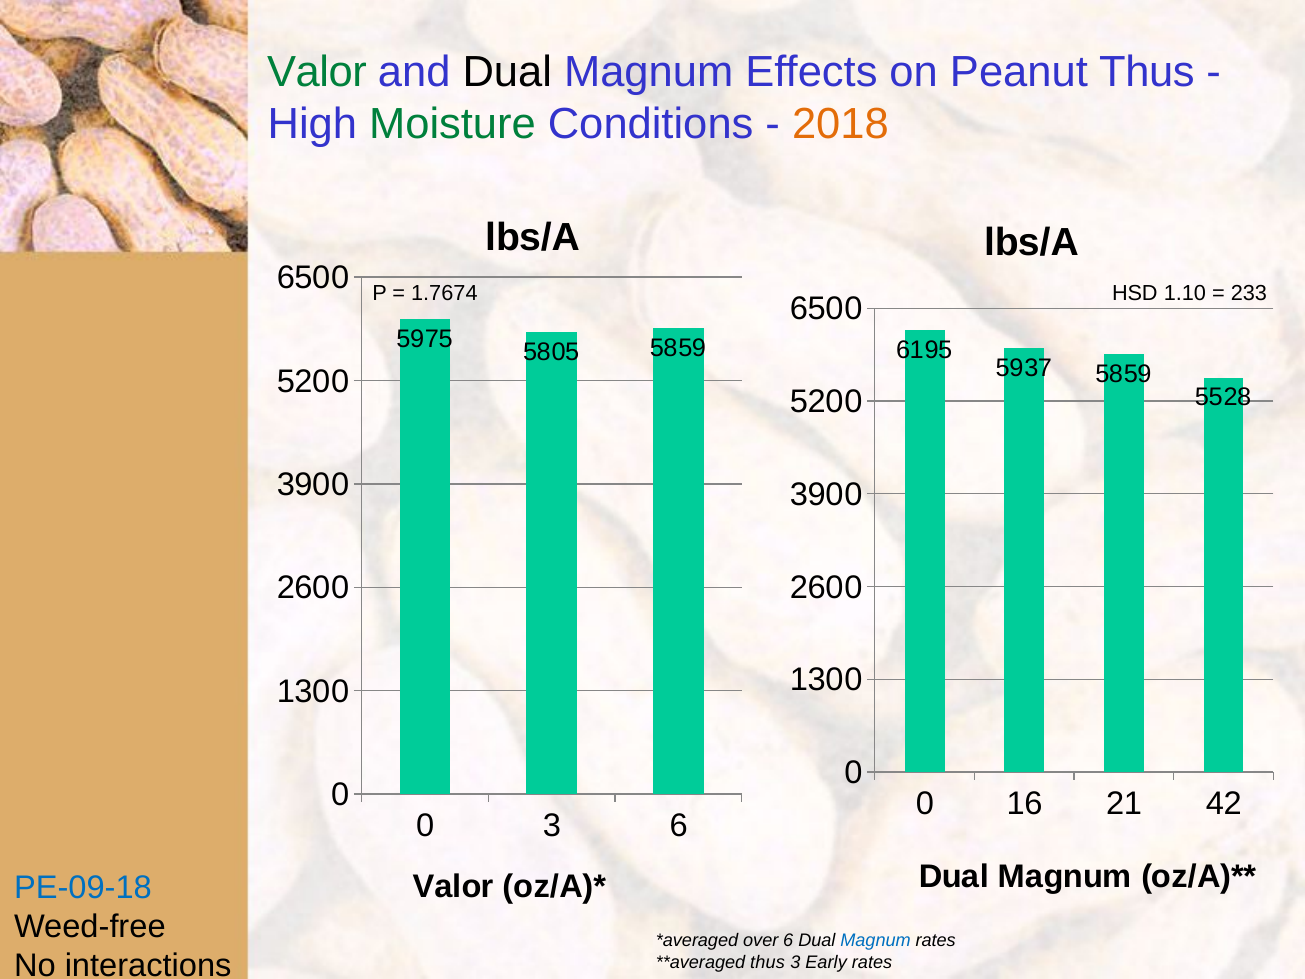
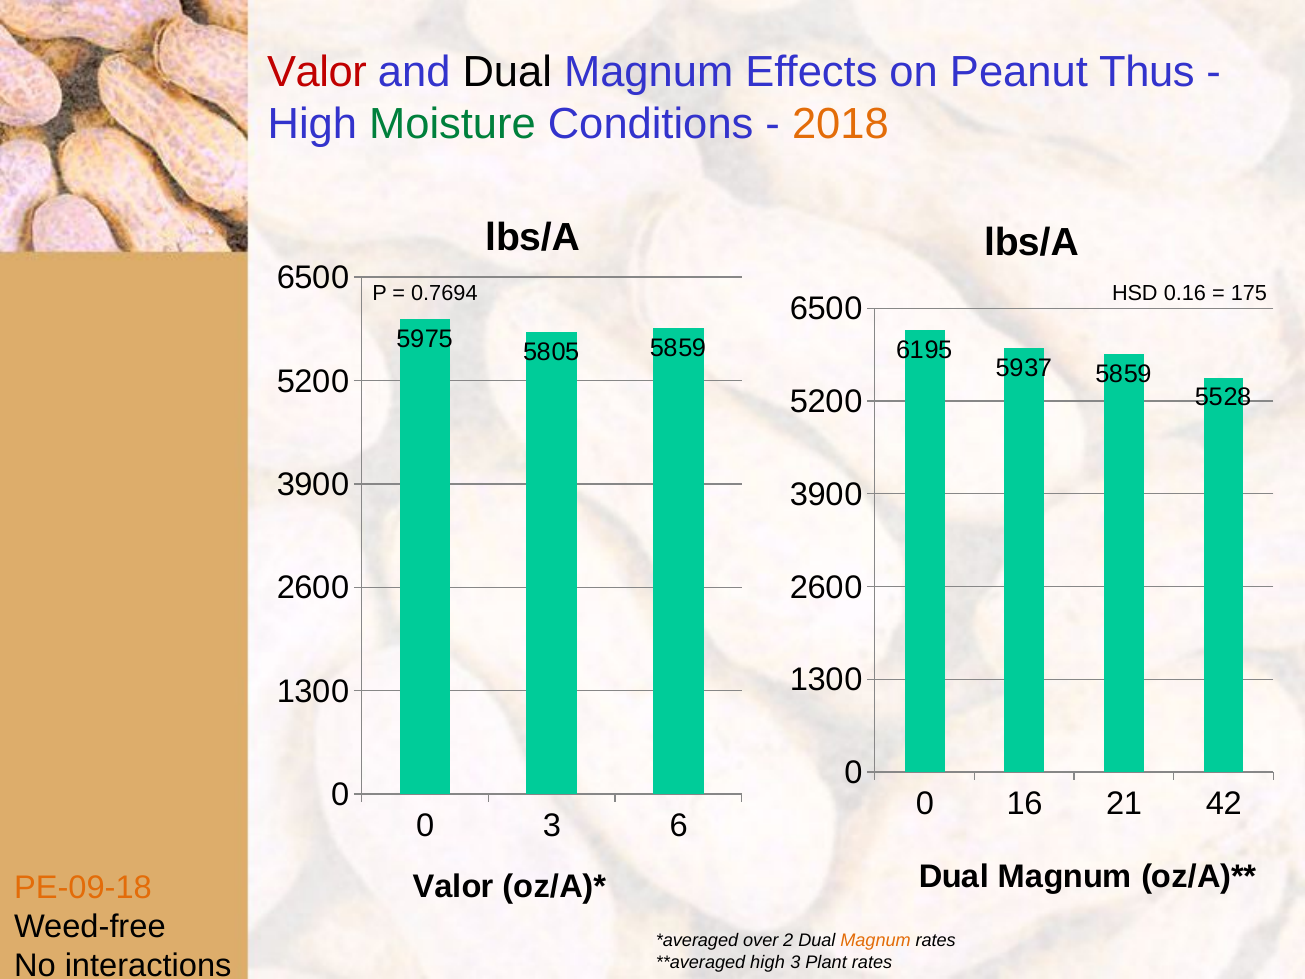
Valor colour: green -> red (317, 72)
1.7674: 1.7674 -> 0.7694 (444, 293)
1.10: 1.10 -> 0.16 (1185, 293)
233: 233 -> 175 (1249, 293)
PE-09-18 colour: blue -> orange (83, 887)
over 6: 6 -> 2 (788, 940)
Magnum colour: blue -> orange (876, 940)
thus: thus -> high (768, 962)
Early: Early -> Plant (826, 962)
